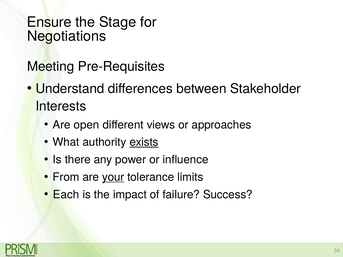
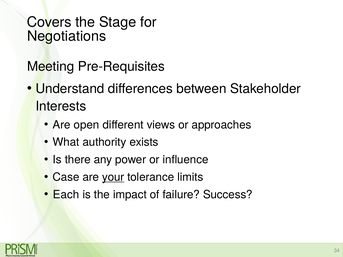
Ensure: Ensure -> Covers (49, 22)
exists underline: present -> none (144, 142)
From: From -> Case (66, 177)
